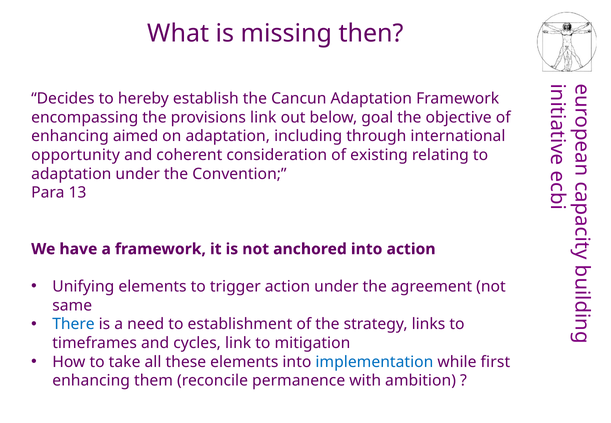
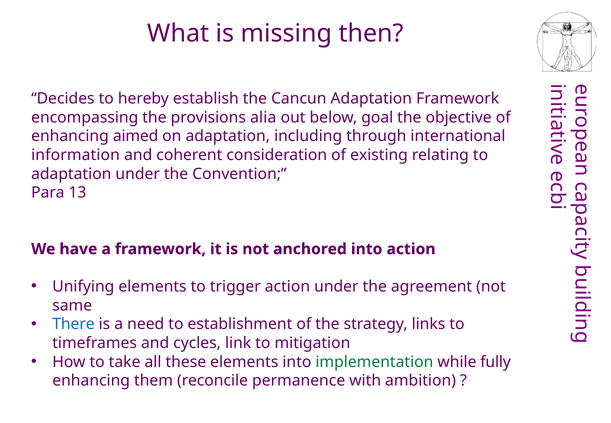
provisions link: link -> alia (263, 117)
opportunity: opportunity -> information (76, 155)
implementation colour: blue -> green (374, 362)
first: first -> fully (496, 362)
